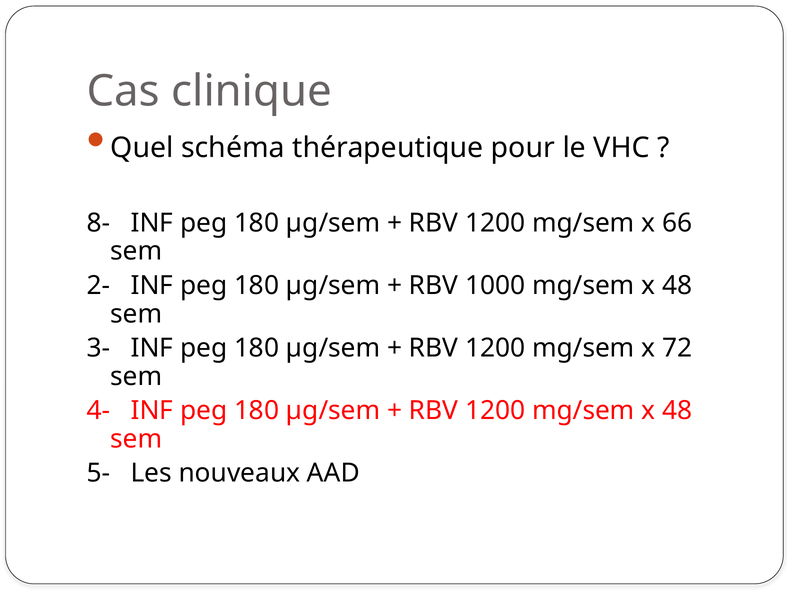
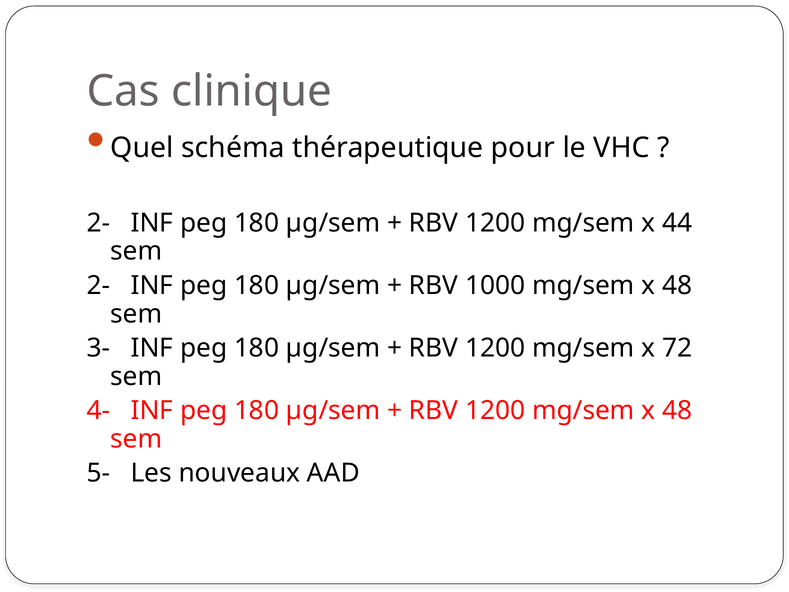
8-: 8- -> 2- (98, 223)
66: 66 -> 44 (677, 223)
